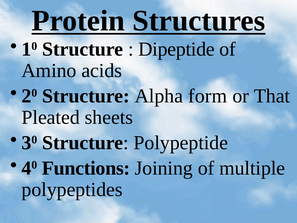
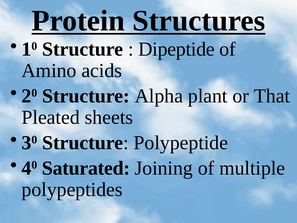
form: form -> plant (208, 96)
Functions: Functions -> Saturated (86, 168)
